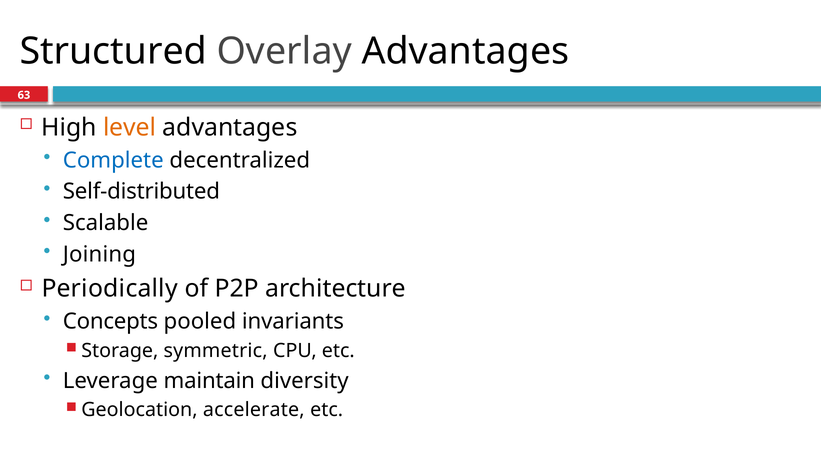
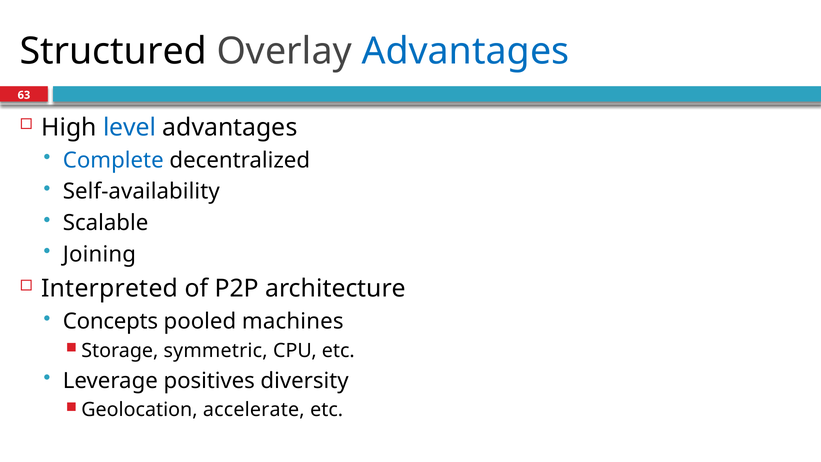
Advantages colour: black -> blue (465, 51)
level colour: orange -> blue (130, 127)
Self-distributed: Self-distributed -> Self-availability (141, 192)
Periodically: Periodically -> Interpreted (110, 289)
invariants: invariants -> machines (293, 321)
maintain: maintain -> positives (209, 381)
